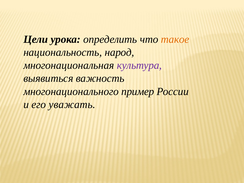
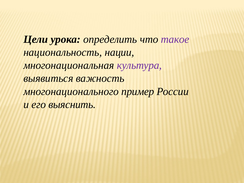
такое colour: orange -> purple (175, 39)
народ: народ -> нации (119, 52)
уважать: уважать -> выяснить (72, 104)
